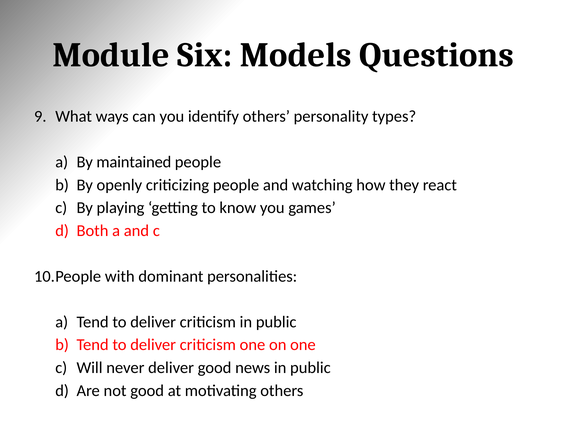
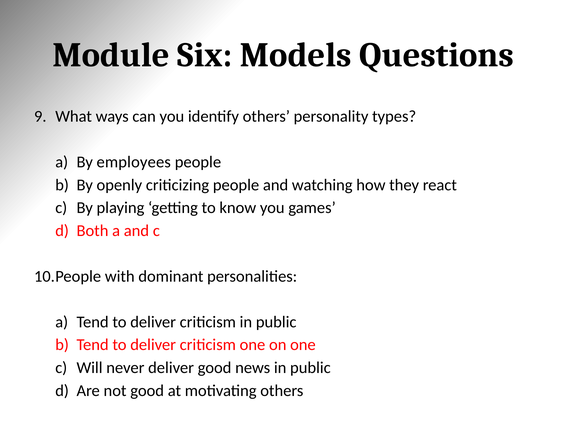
maintained: maintained -> employees (134, 162)
